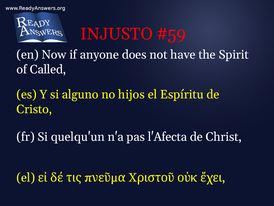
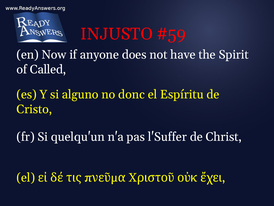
hijos: hijos -> donc (131, 94)
l'Afecta: l'Afecta -> l'Suffer (167, 137)
